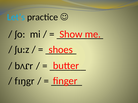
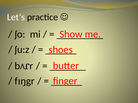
Let’s colour: light blue -> white (16, 17)
